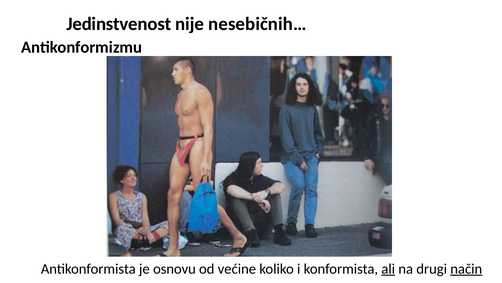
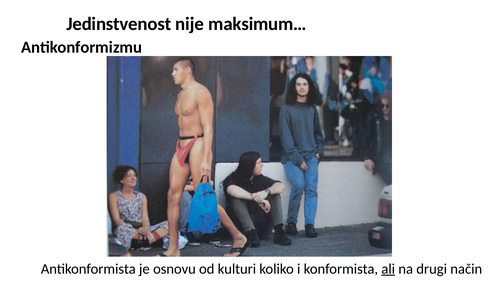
nesebičnih…: nesebičnih… -> maksimum… (257, 24)
većine: većine -> kulturi (237, 268)
način underline: present -> none (466, 268)
